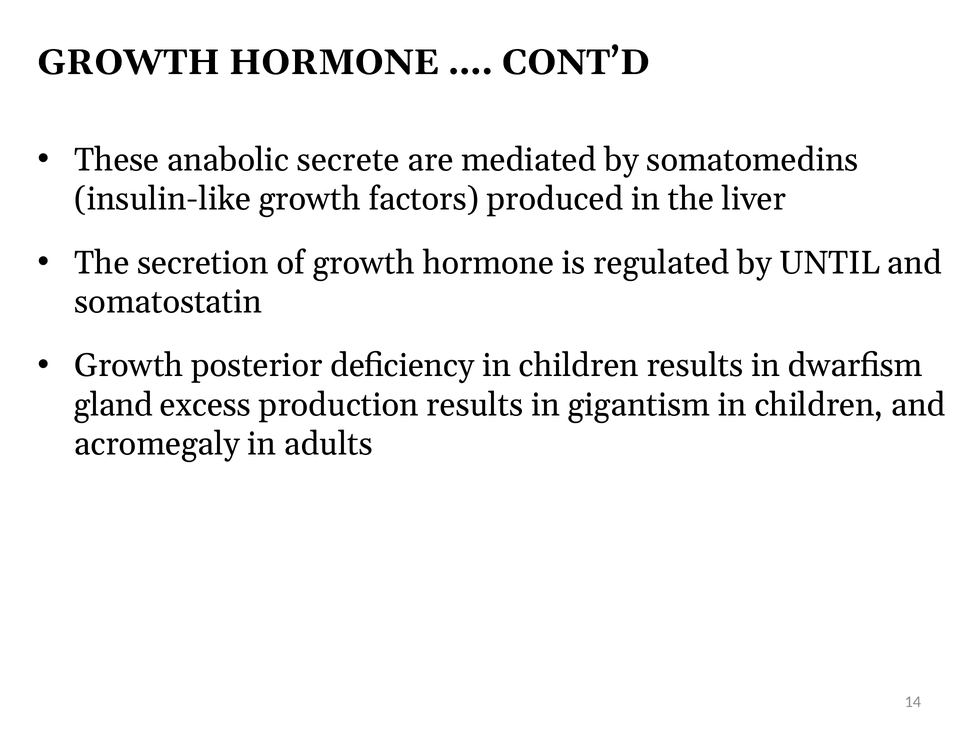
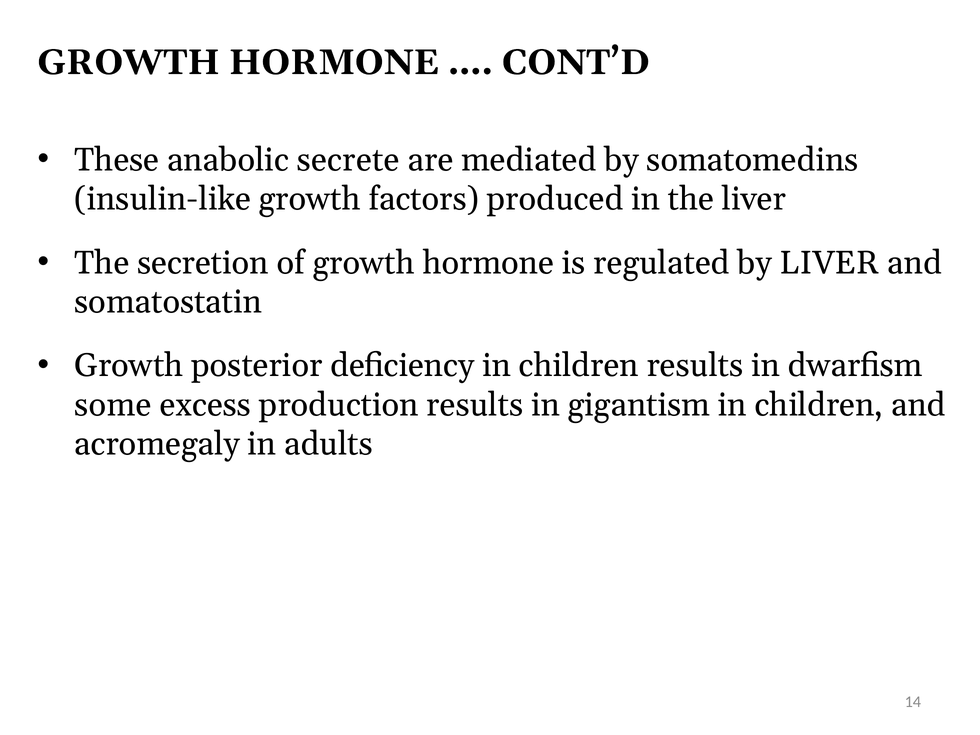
by UNTIL: UNTIL -> LIVER (829, 263)
gland: gland -> some (113, 405)
